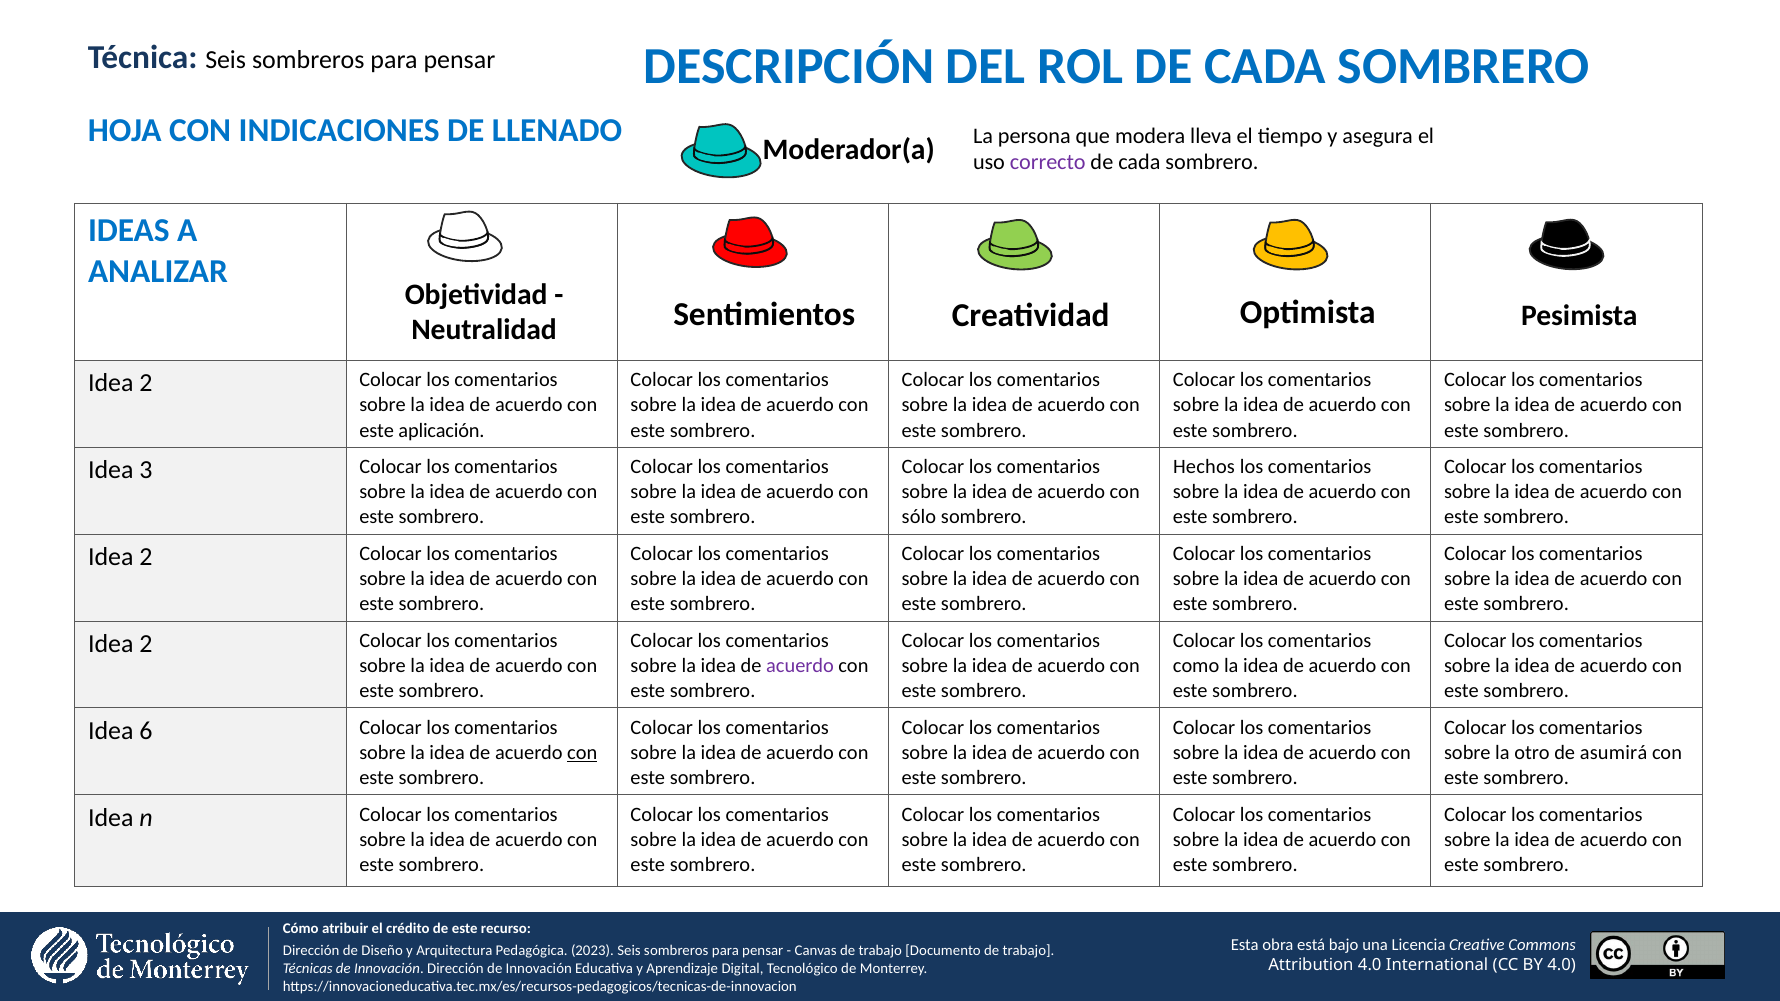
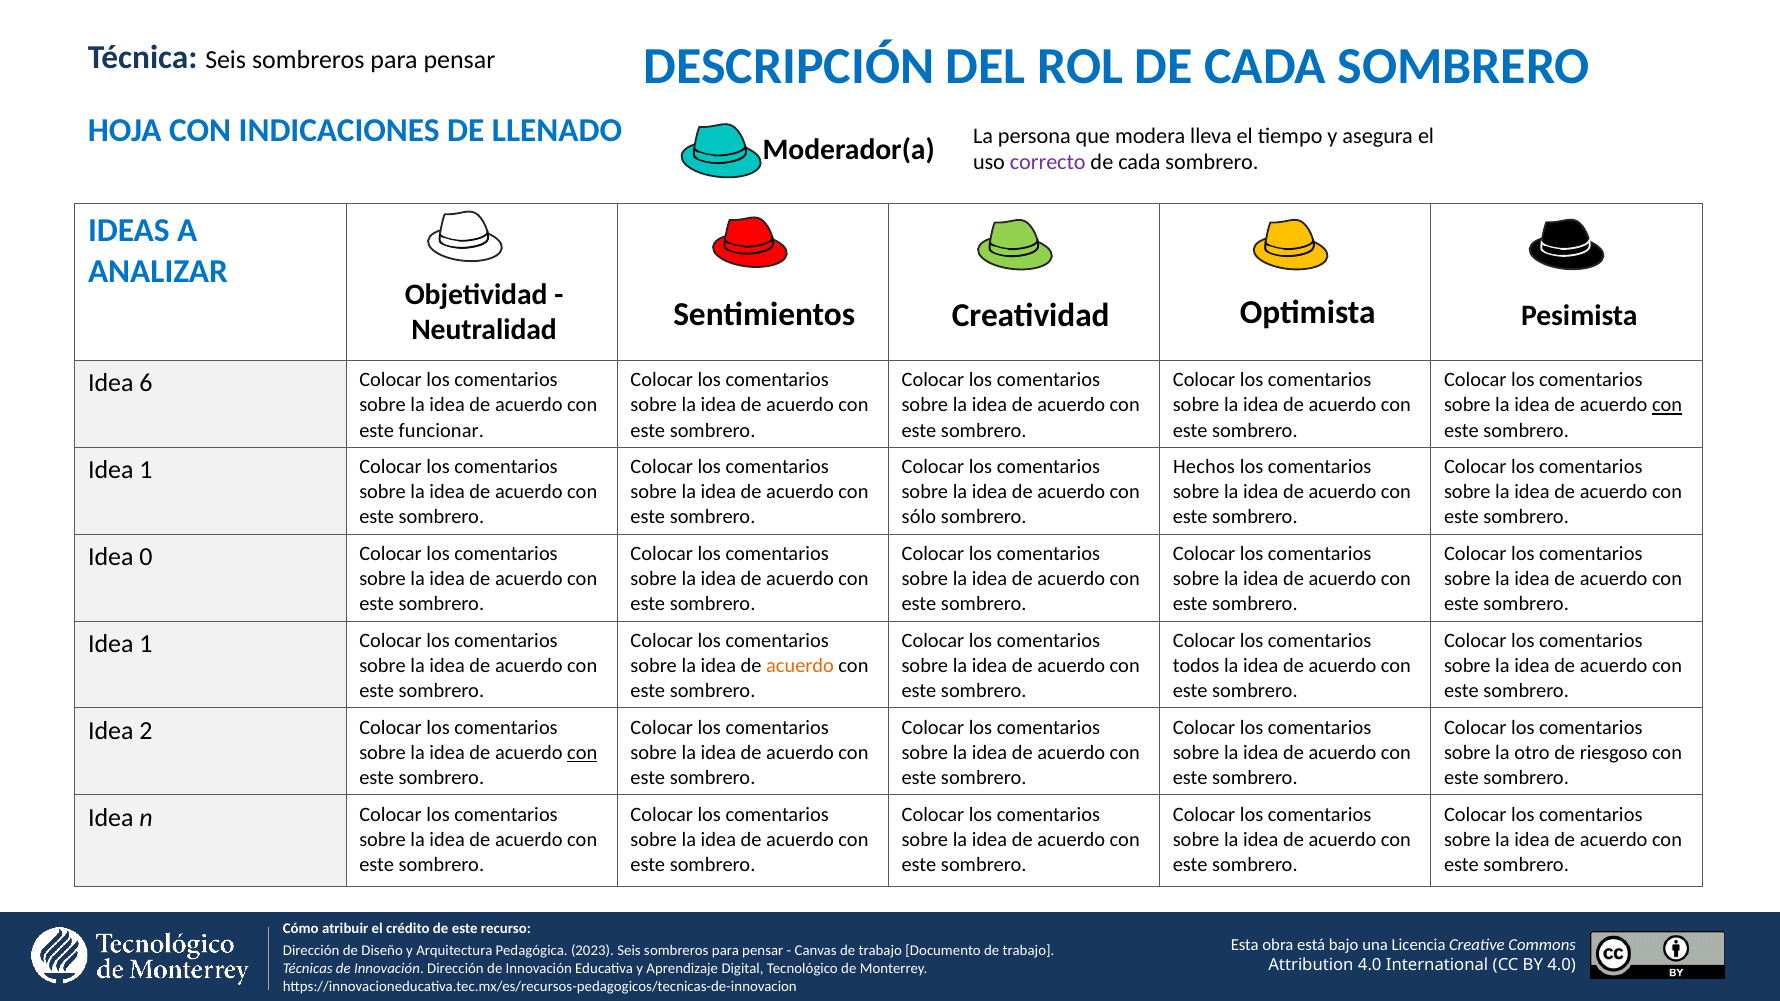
2: 2 -> 6 (146, 383)
con underline: none -> present (1667, 405)
aplicación: aplicación -> funcionar (441, 430)
3: 3 -> 1 (146, 470)
2: 2 -> 0 (146, 557)
2: 2 -> 1 (146, 644)
acuerdo colour: purple -> orange (800, 666)
como: como -> todos (1196, 666)
6: 6 -> 2 (146, 731)
asumirá: asumirá -> riesgoso (1614, 753)
